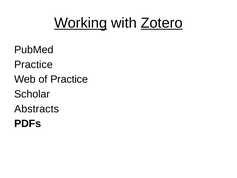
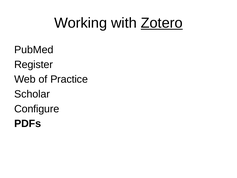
Working underline: present -> none (81, 23)
Practice: Practice -> Register (34, 64)
Abstracts: Abstracts -> Configure (37, 109)
